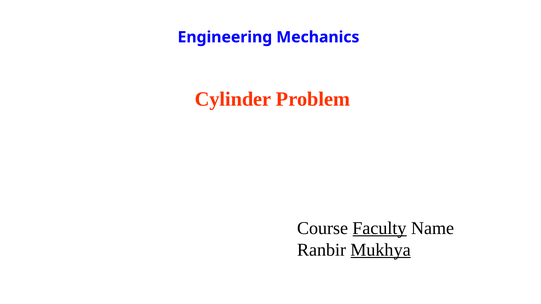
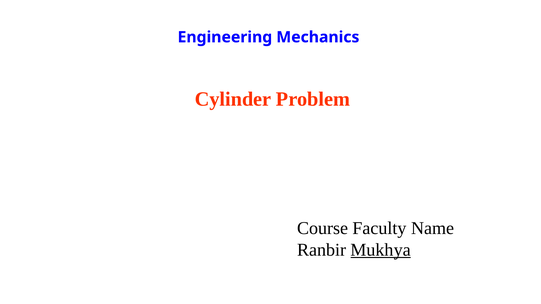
Faculty underline: present -> none (380, 228)
